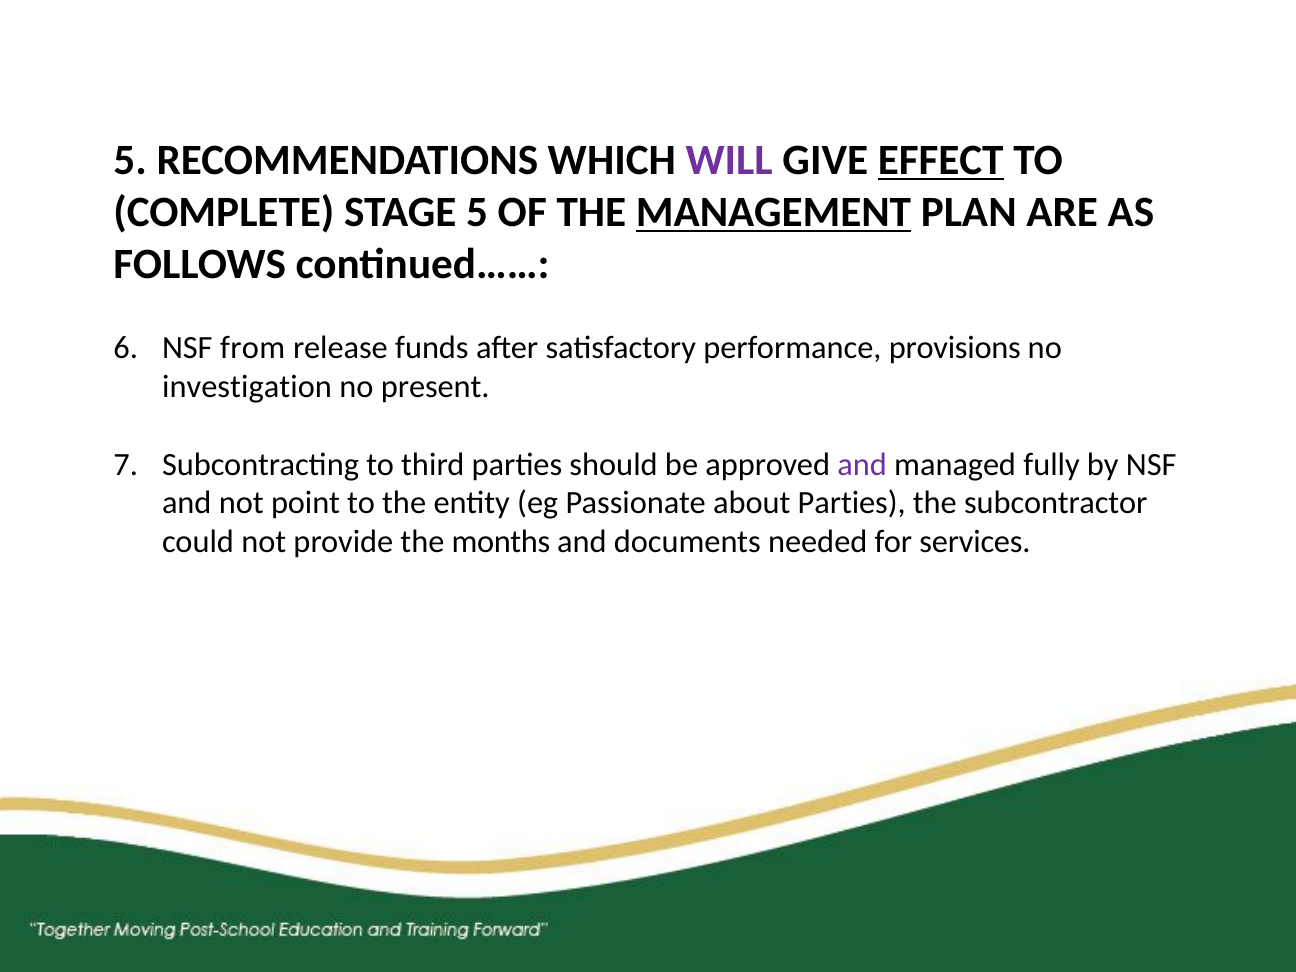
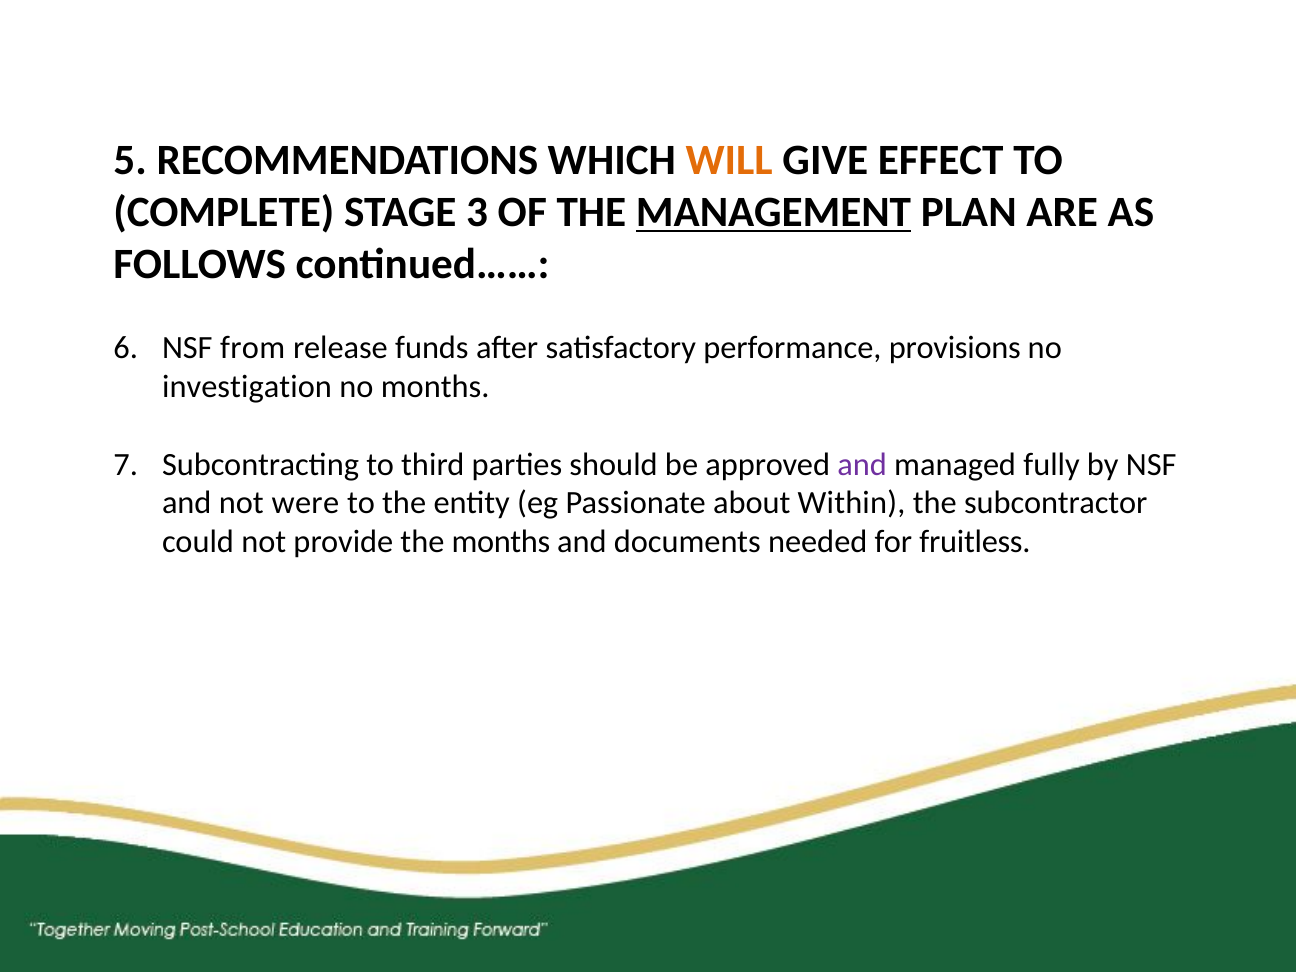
WILL colour: purple -> orange (729, 161)
EFFECT underline: present -> none (941, 161)
STAGE 5: 5 -> 3 (477, 212)
no present: present -> months (435, 387)
point: point -> were (305, 503)
about Parties: Parties -> Within (852, 503)
services: services -> fruitless (975, 542)
